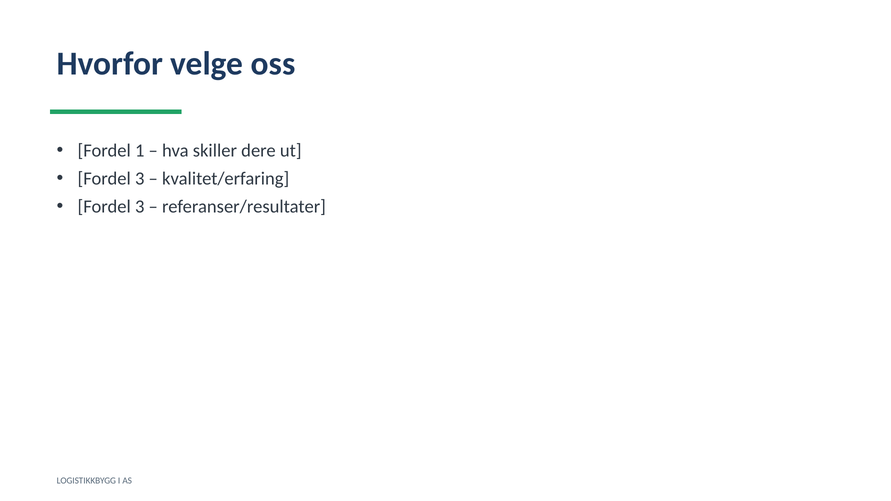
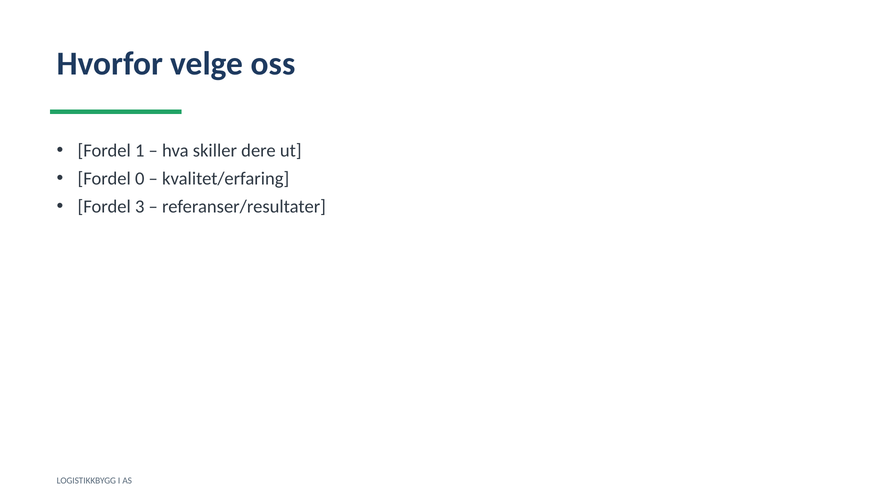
3: 3 -> 0 (140, 179)
